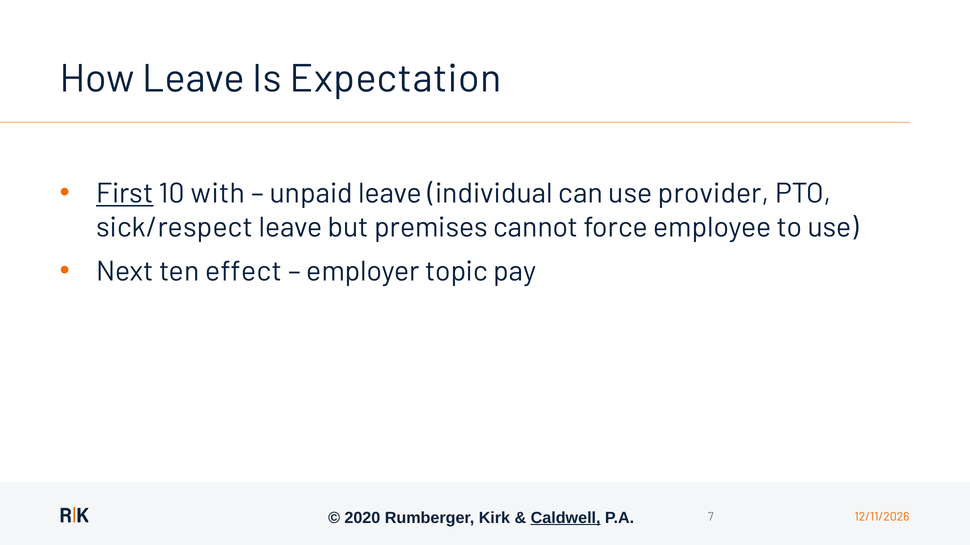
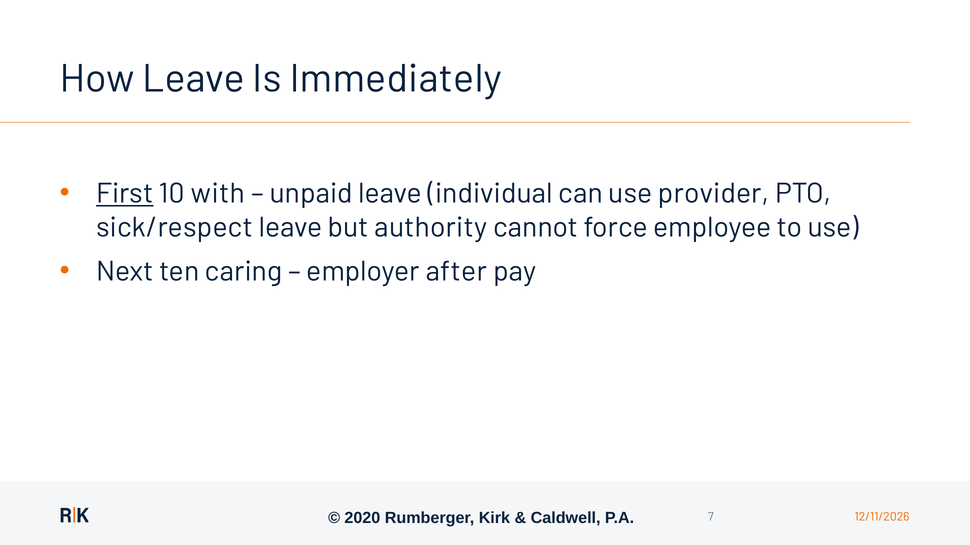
Expectation: Expectation -> Immediately (396, 79)
premises: premises -> authority (431, 228)
effect: effect -> caring (244, 272)
topic: topic -> after (456, 272)
Caldwell underline: present -> none (566, 518)
